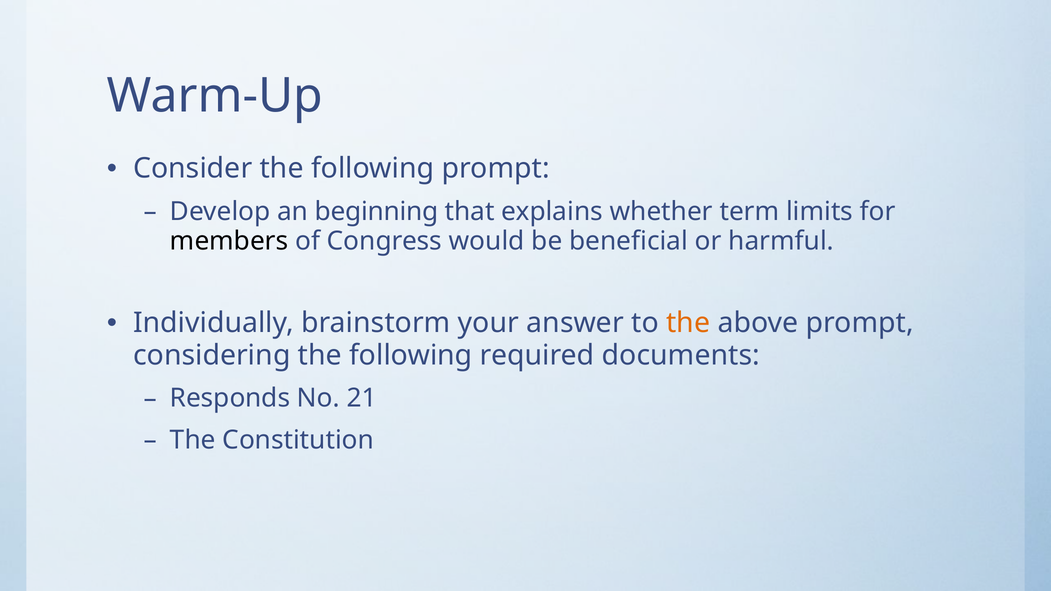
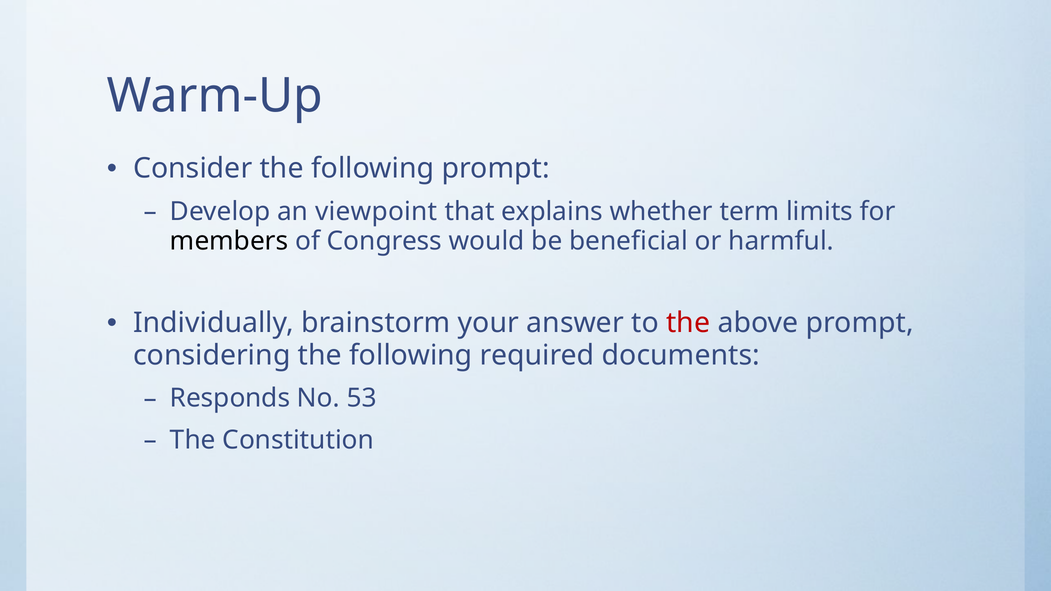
beginning: beginning -> viewpoint (376, 211)
the colour: orange -> red (688, 323)
21: 21 -> 53 (362, 398)
